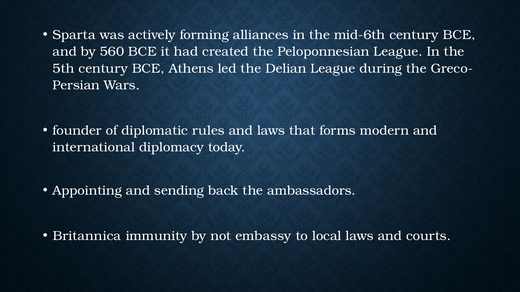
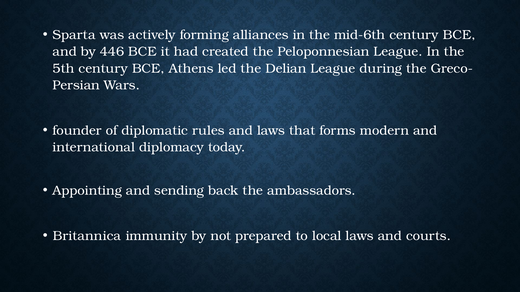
560: 560 -> 446 (112, 52)
embassy: embassy -> prepared (263, 236)
